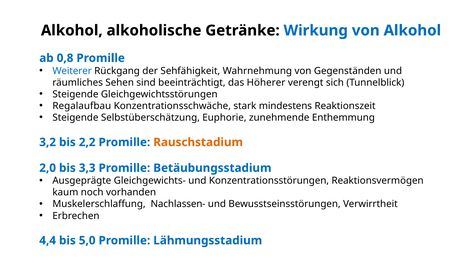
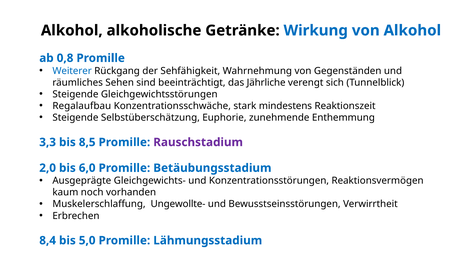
Höherer: Höherer -> Jährliche (266, 83)
3,2: 3,2 -> 3,3 (48, 142)
2,2: 2,2 -> 8,5 (87, 142)
Rauschstadium colour: orange -> purple (198, 142)
3,3: 3,3 -> 6,0 (87, 168)
Nachlassen-: Nachlassen- -> Ungewollte- (178, 204)
4,4: 4,4 -> 8,4 (48, 241)
